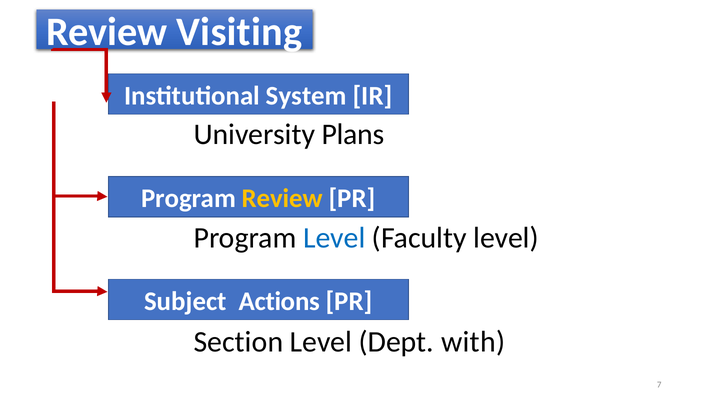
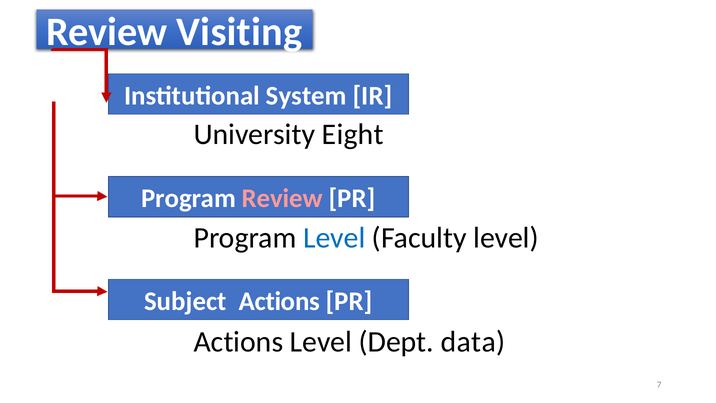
Plans: Plans -> Eight (353, 134)
Review colour: yellow -> pink (282, 198)
Section: Section -> Actions (238, 342)
with: with -> data (473, 342)
